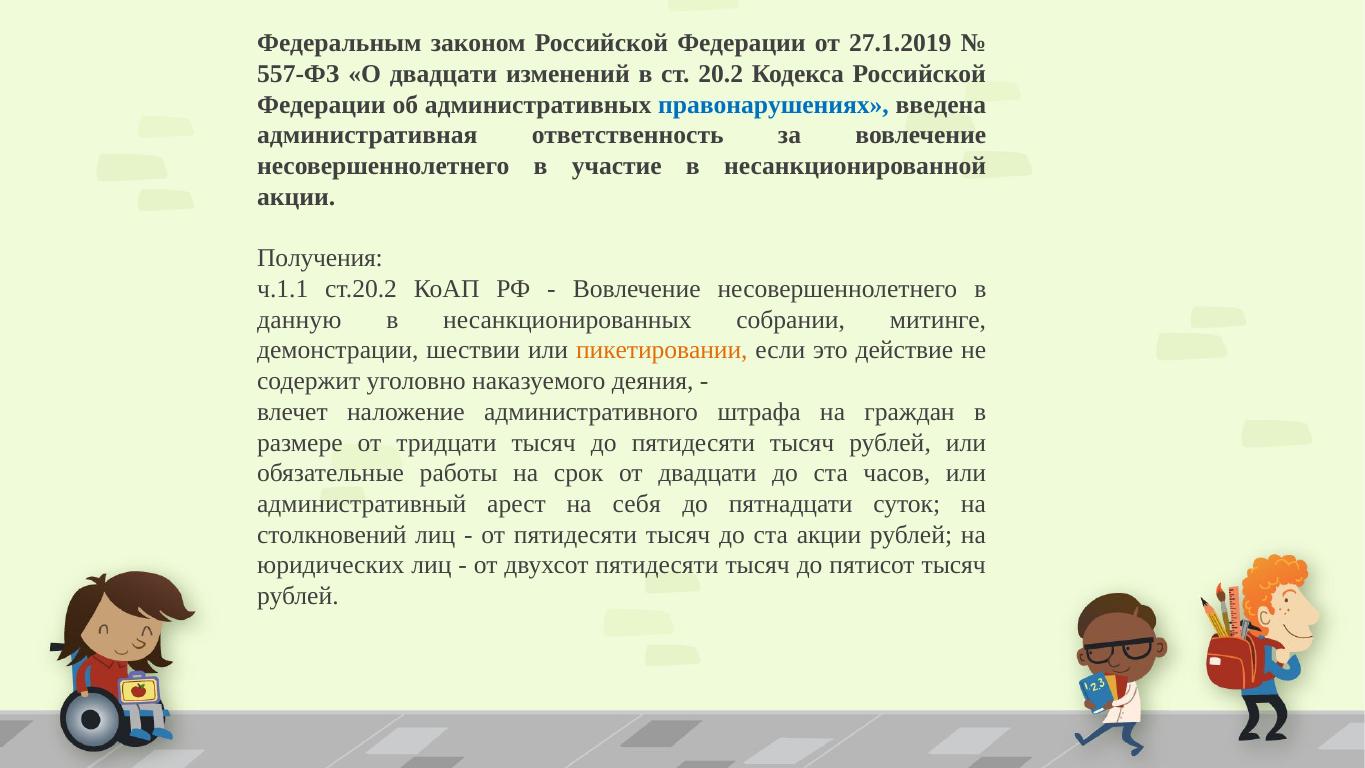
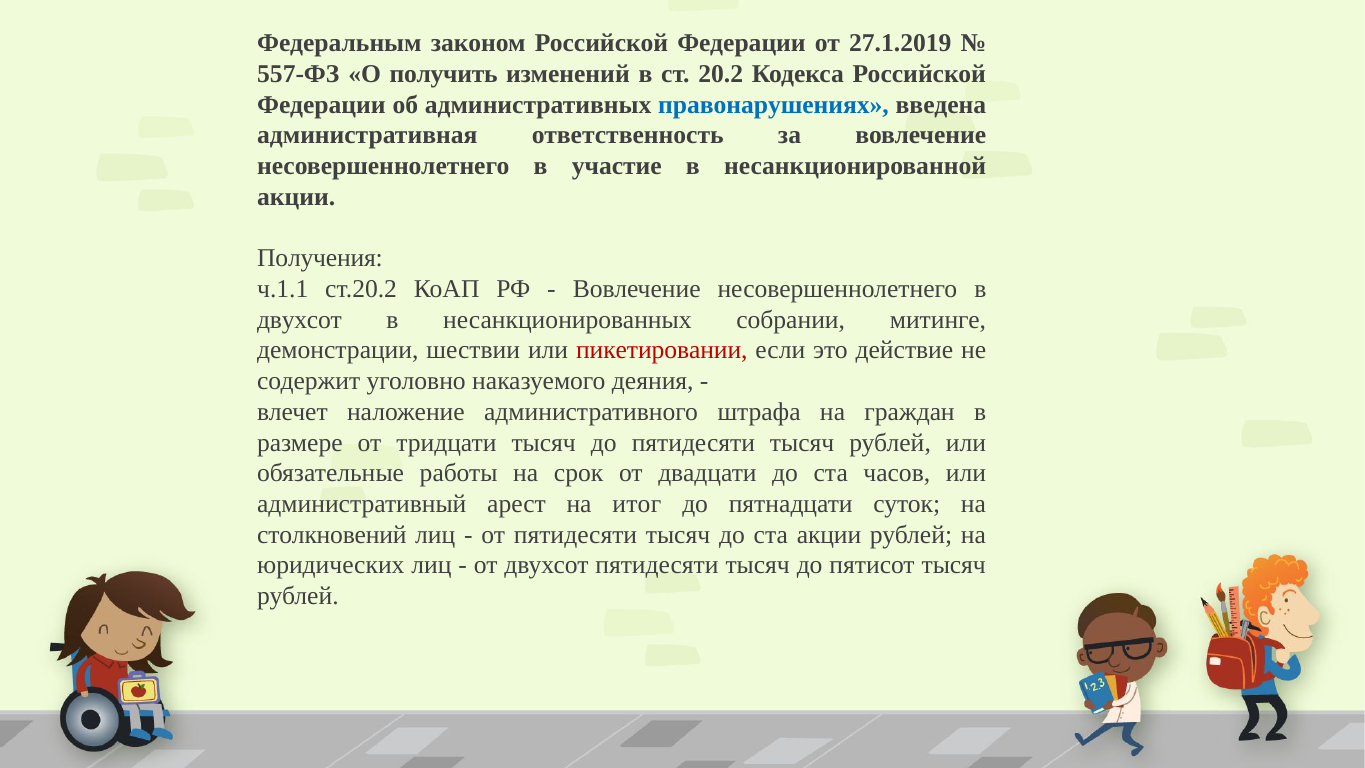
О двадцати: двадцати -> получить (444, 74)
данную: данную -> двухсот (300, 320)
пикетировании colour: orange -> red (662, 350)
себя: себя -> итог (637, 504)
